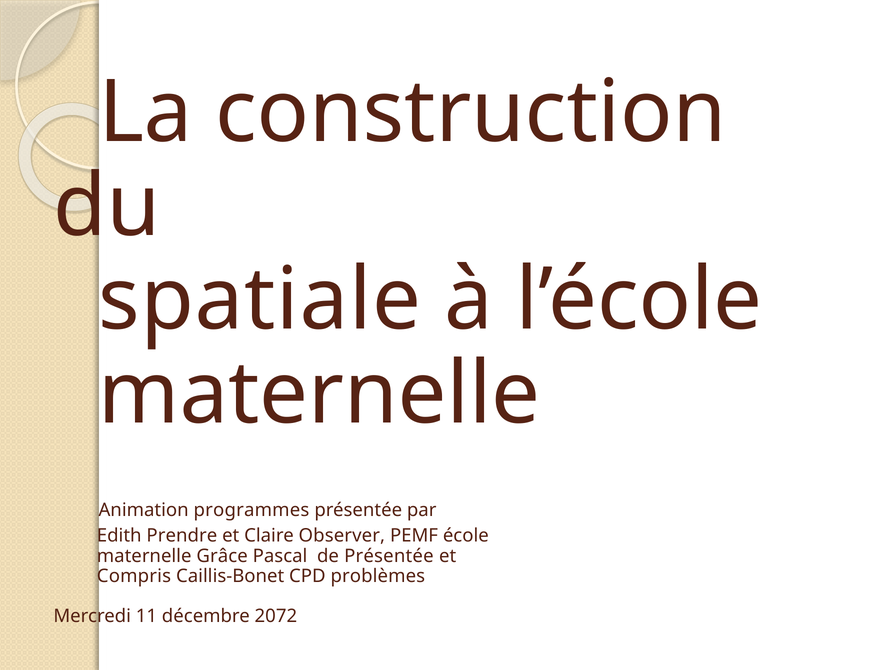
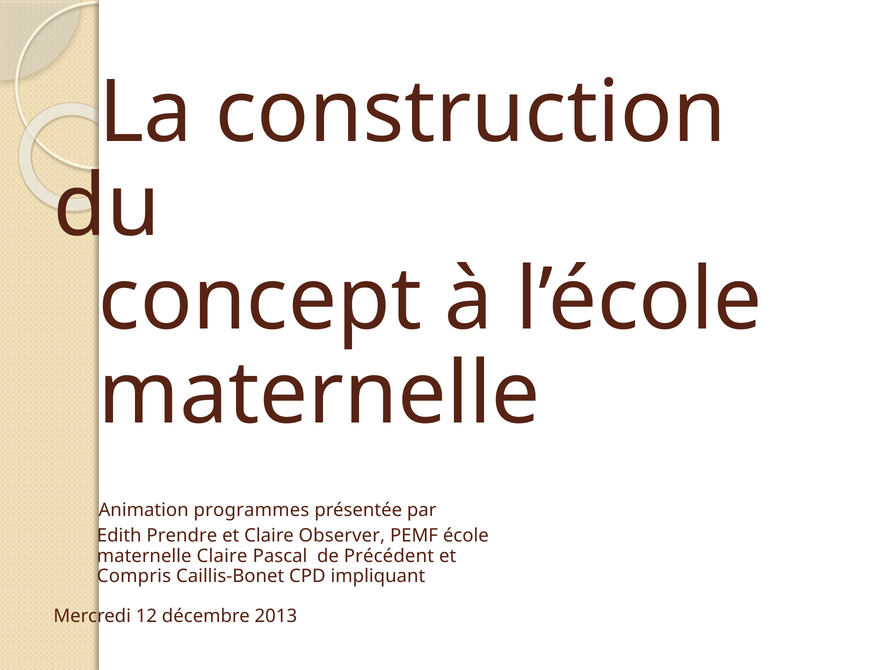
spatiale: spatiale -> concept (260, 300)
maternelle Grâce: Grâce -> Claire (222, 556)
de Présentée: Présentée -> Précédent (389, 556)
problèmes: problèmes -> impliquant (378, 576)
11: 11 -> 12 (146, 616)
2072: 2072 -> 2013 (276, 616)
